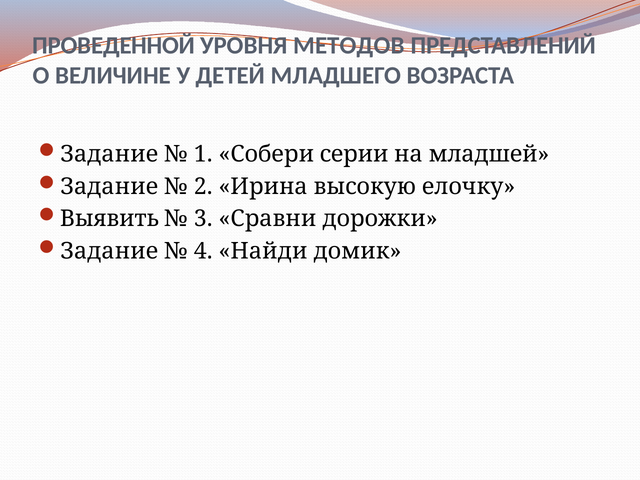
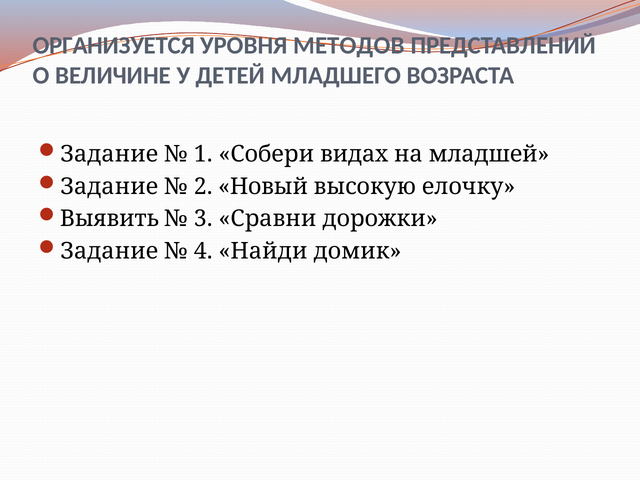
ПРОВЕДЕННОЙ: ПРОВЕДЕННОЙ -> ОРГАНИЗУЕТСЯ (114, 46)
серии: серии -> видах (354, 154)
Ирина: Ирина -> Новый (263, 186)
